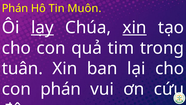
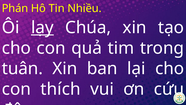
Muôn: Muôn -> Nhiều (85, 8)
xin underline: present -> none (135, 27)
con phán: phán -> thích (60, 89)
